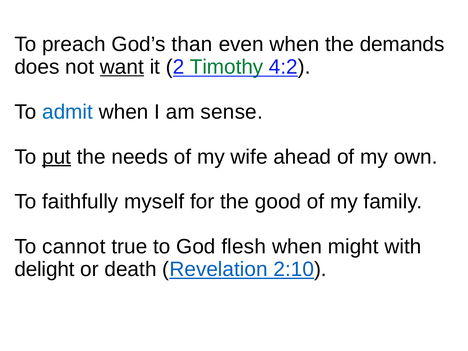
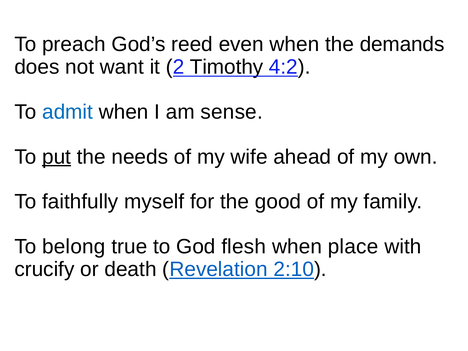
than: than -> reed (192, 44)
want underline: present -> none (122, 67)
Timothy colour: green -> black (227, 67)
cannot: cannot -> belong (74, 247)
might: might -> place (353, 247)
delight: delight -> crucify (44, 269)
